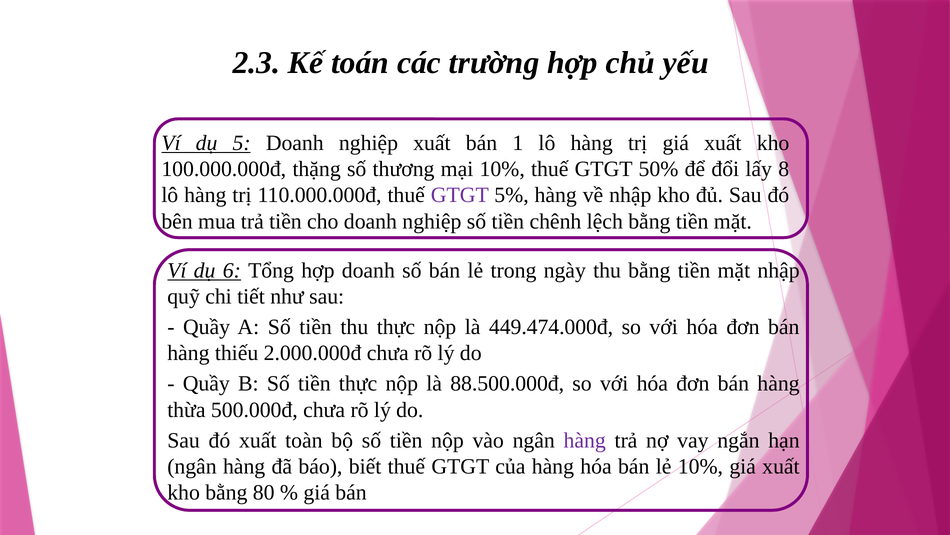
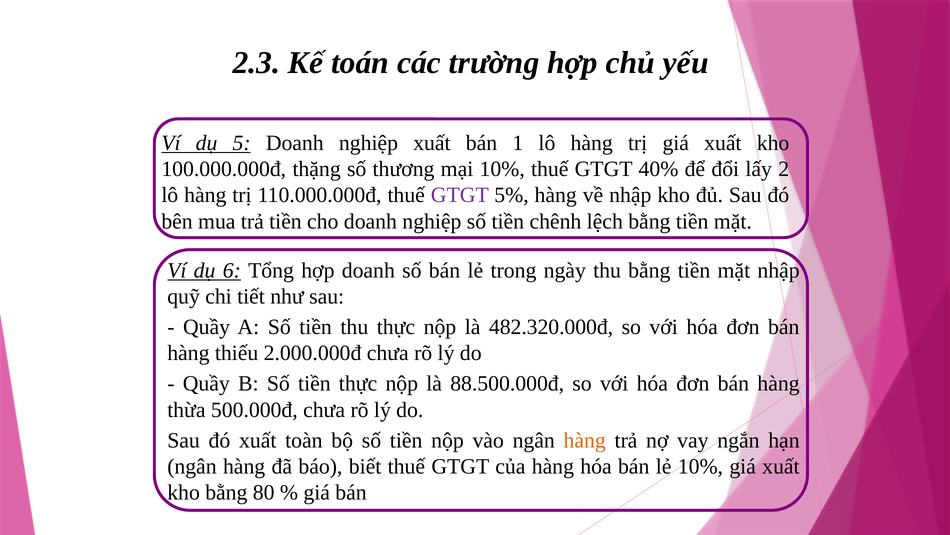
50%: 50% -> 40% (659, 169)
8: 8 -> 2 (784, 169)
449.474.000đ: 449.474.000đ -> 482.320.000đ (551, 327)
hàng colour: purple -> orange (585, 440)
